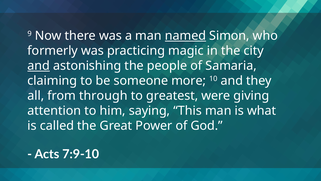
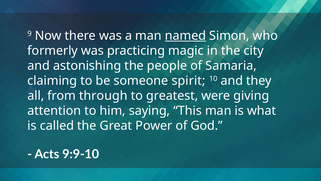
and underline: present -> none (39, 66)
more: more -> spirit (188, 81)
7:9-10: 7:9-10 -> 9:9-10 (81, 154)
